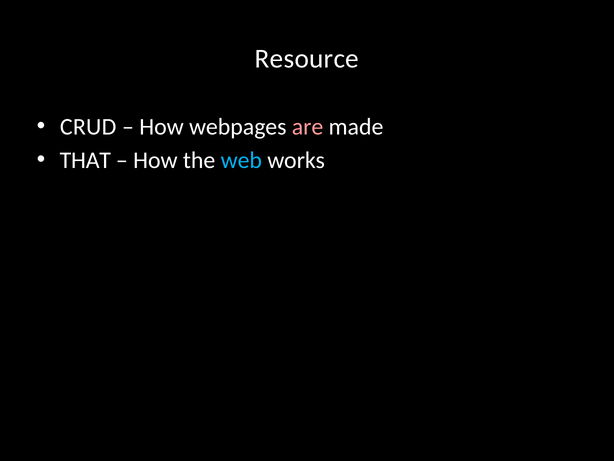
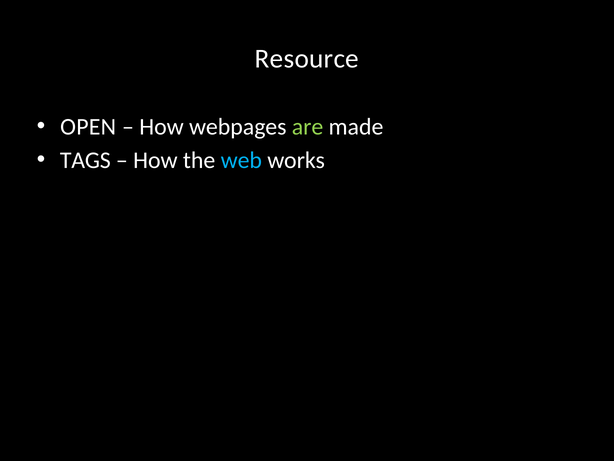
CRUD: CRUD -> OPEN (88, 127)
are colour: pink -> light green (308, 127)
THAT: THAT -> TAGS (85, 160)
